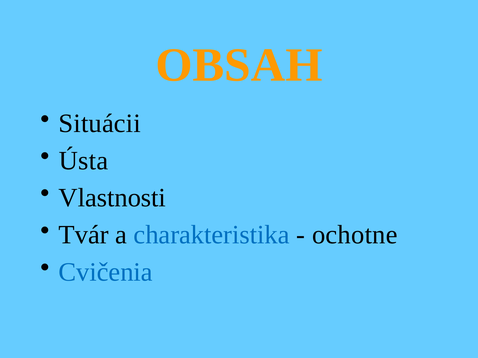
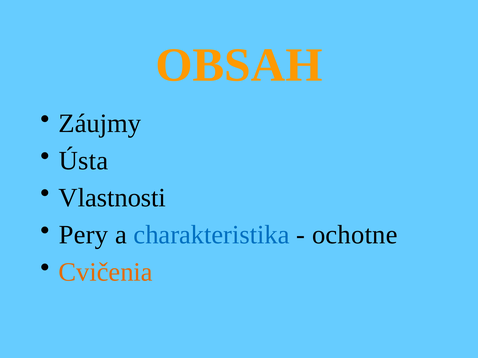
Situácii: Situácii -> Záujmy (100, 124)
Tvár: Tvár -> Pery (83, 235)
Cvičenia colour: blue -> orange (106, 272)
